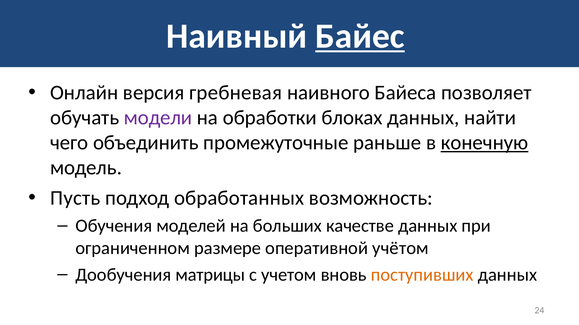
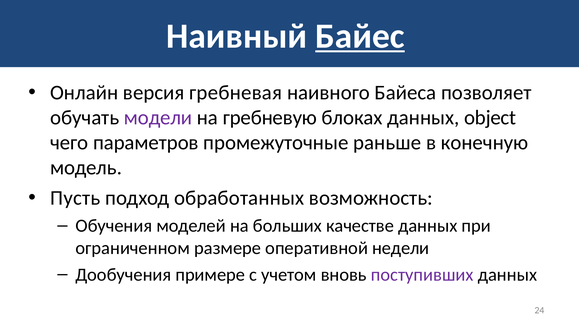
обработки: обработки -> гребневую (270, 118)
найти: найти -> object (490, 118)
объединить: объединить -> параметров (146, 143)
конечную underline: present -> none (485, 143)
учётом: учётом -> недели (401, 249)
матрицы: матрицы -> примере (210, 275)
поступивших colour: orange -> purple (422, 275)
